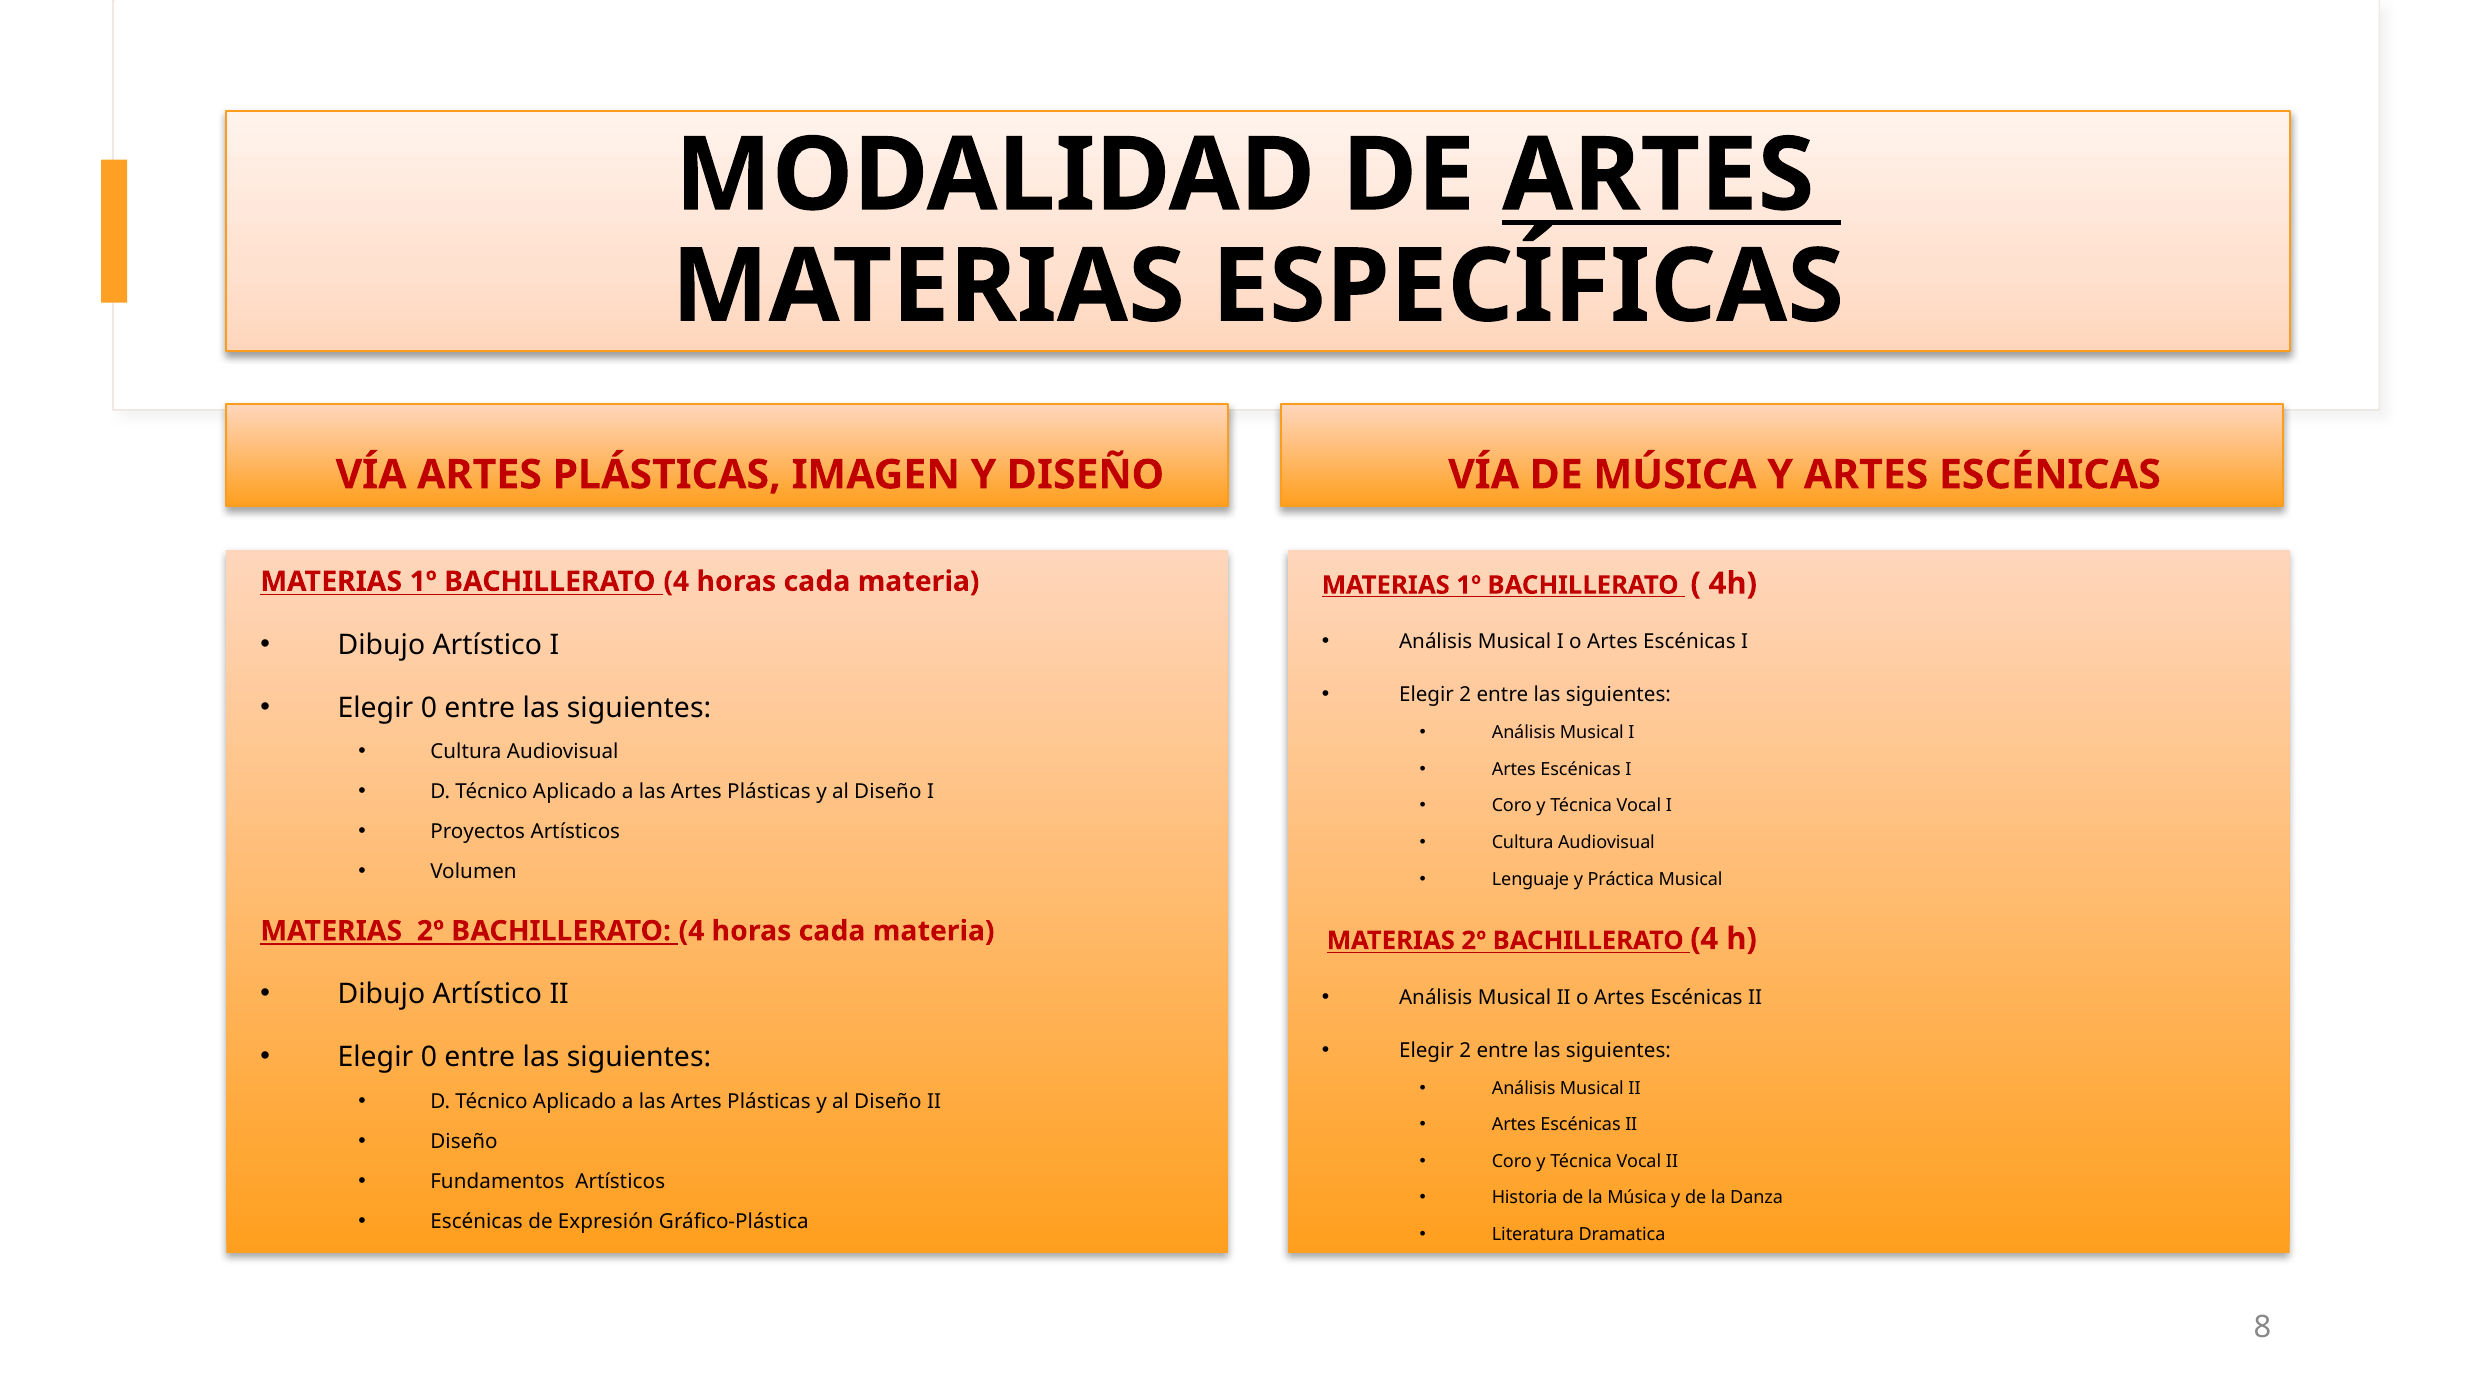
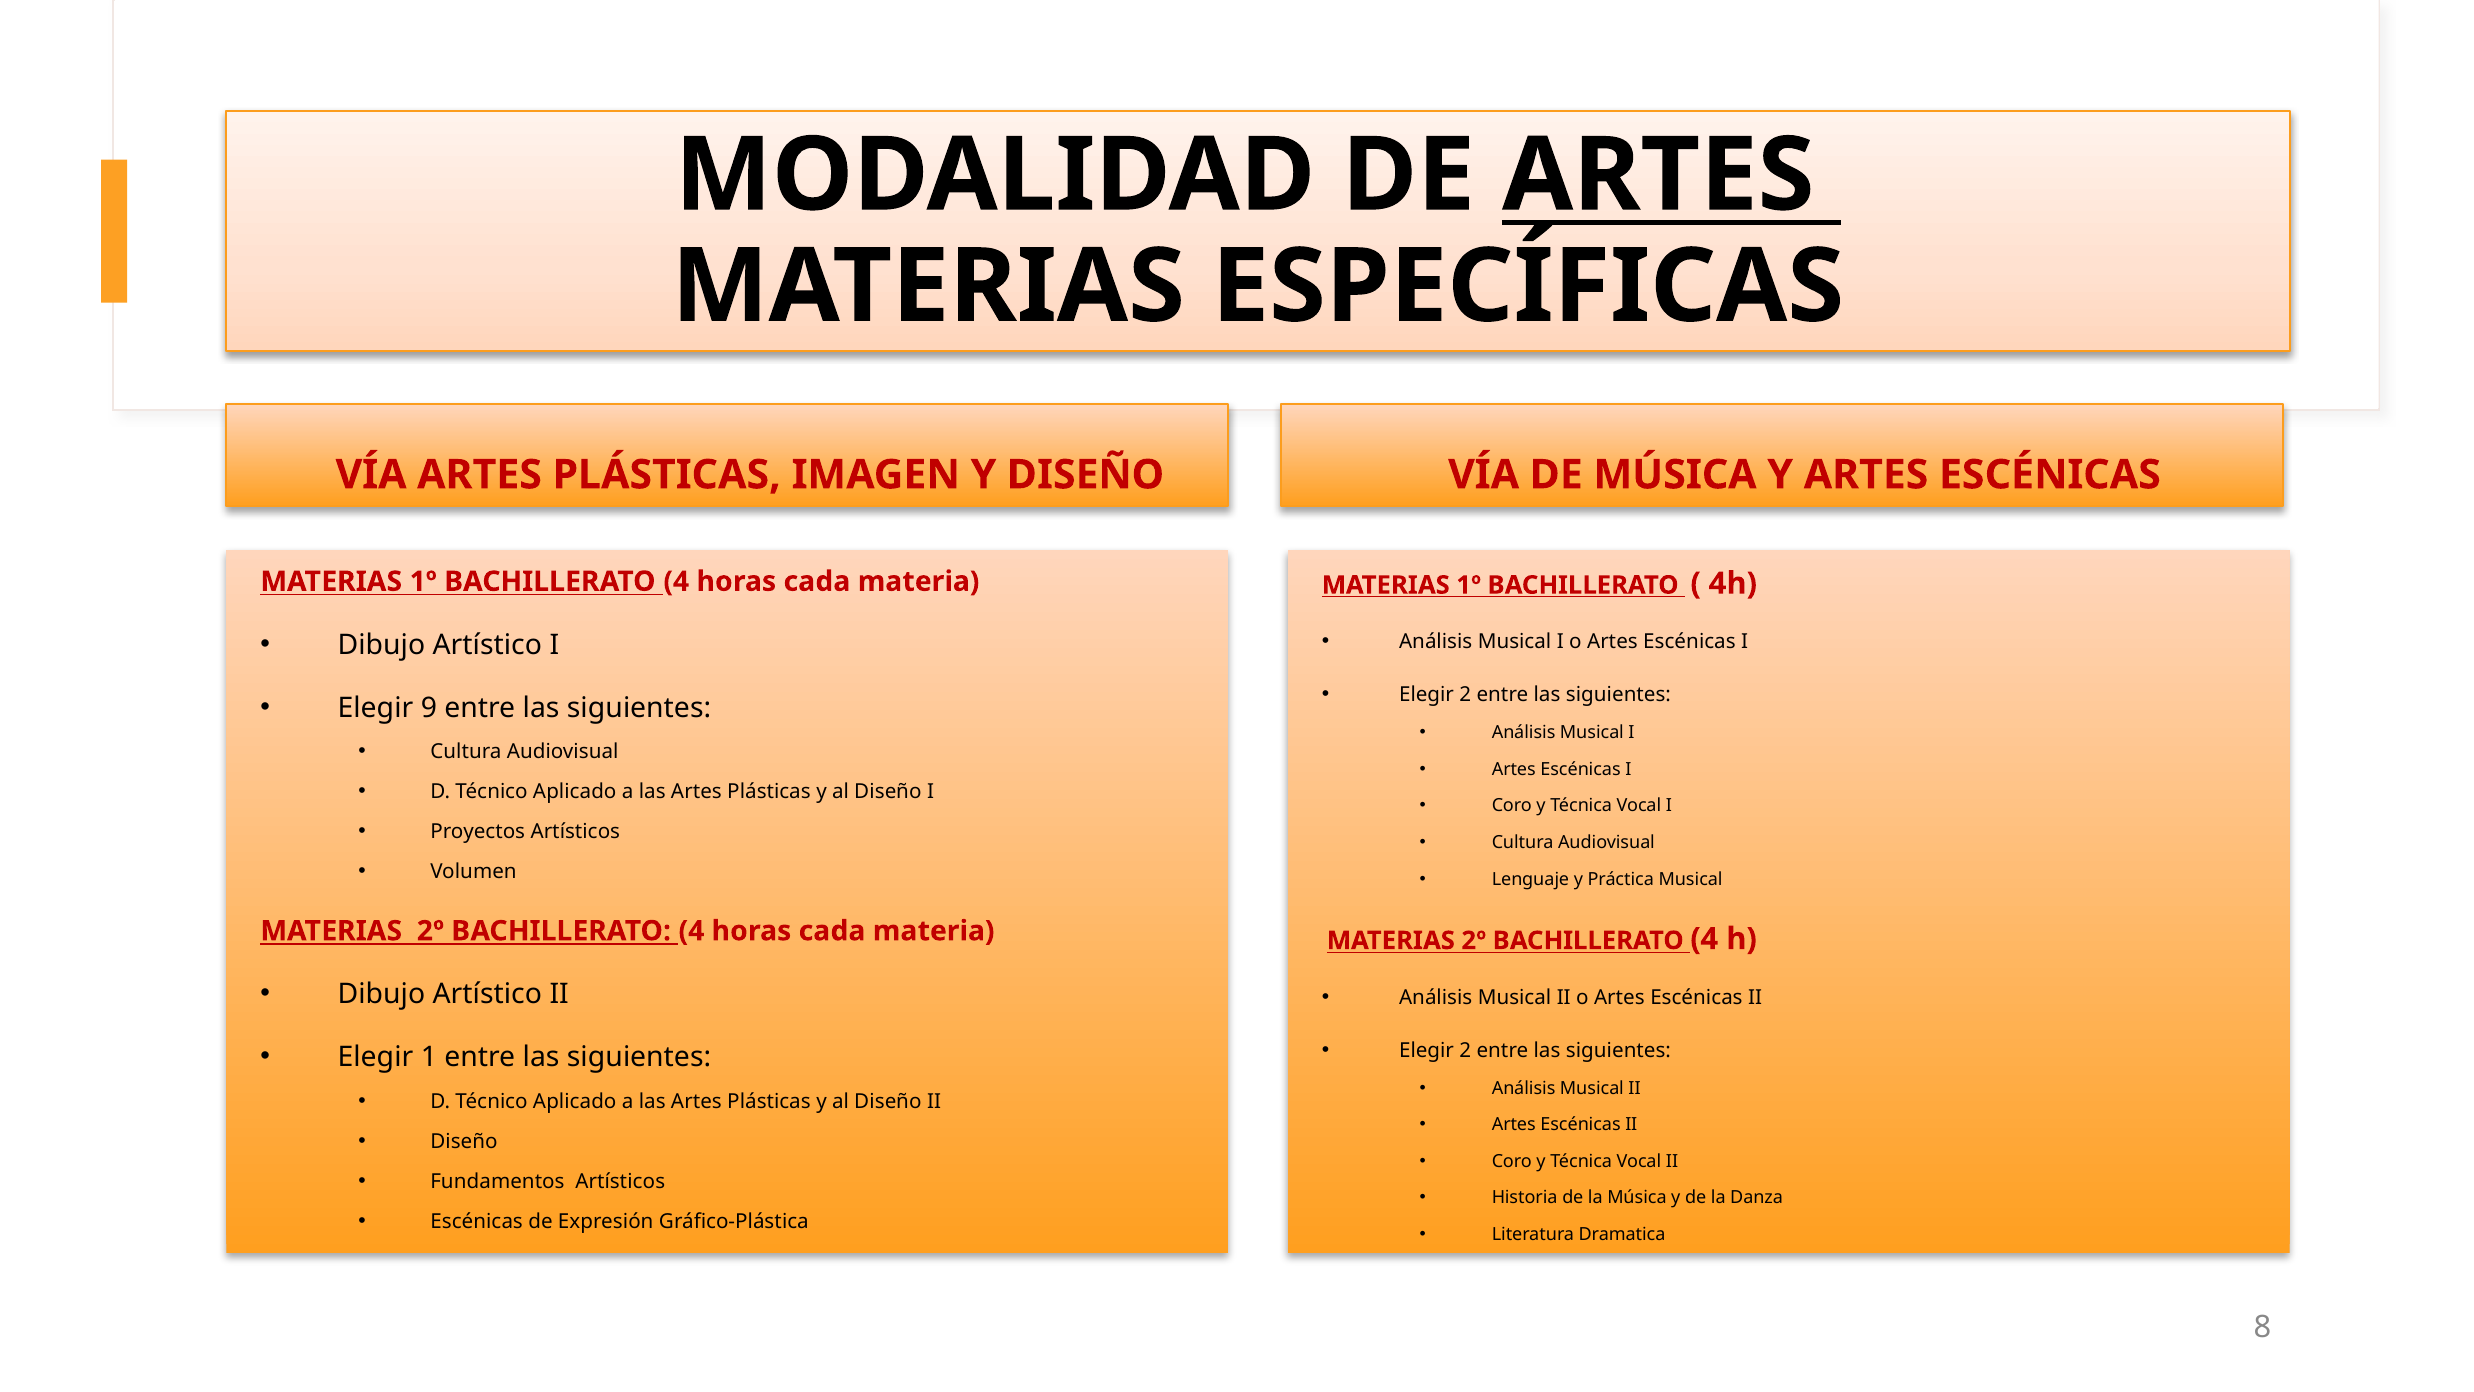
0: 0 -> 9 (429, 708)
0: 0 -> 1 (429, 1057)
